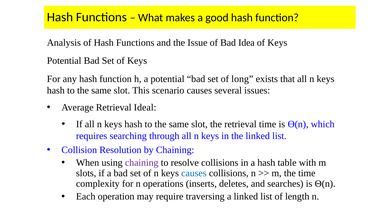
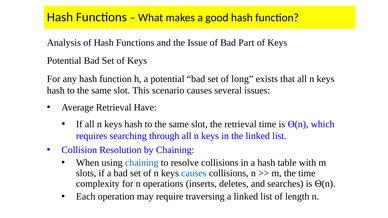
Idea: Idea -> Part (246, 43)
Ideal: Ideal -> Have (145, 107)
chaining colour: purple -> blue (142, 163)
